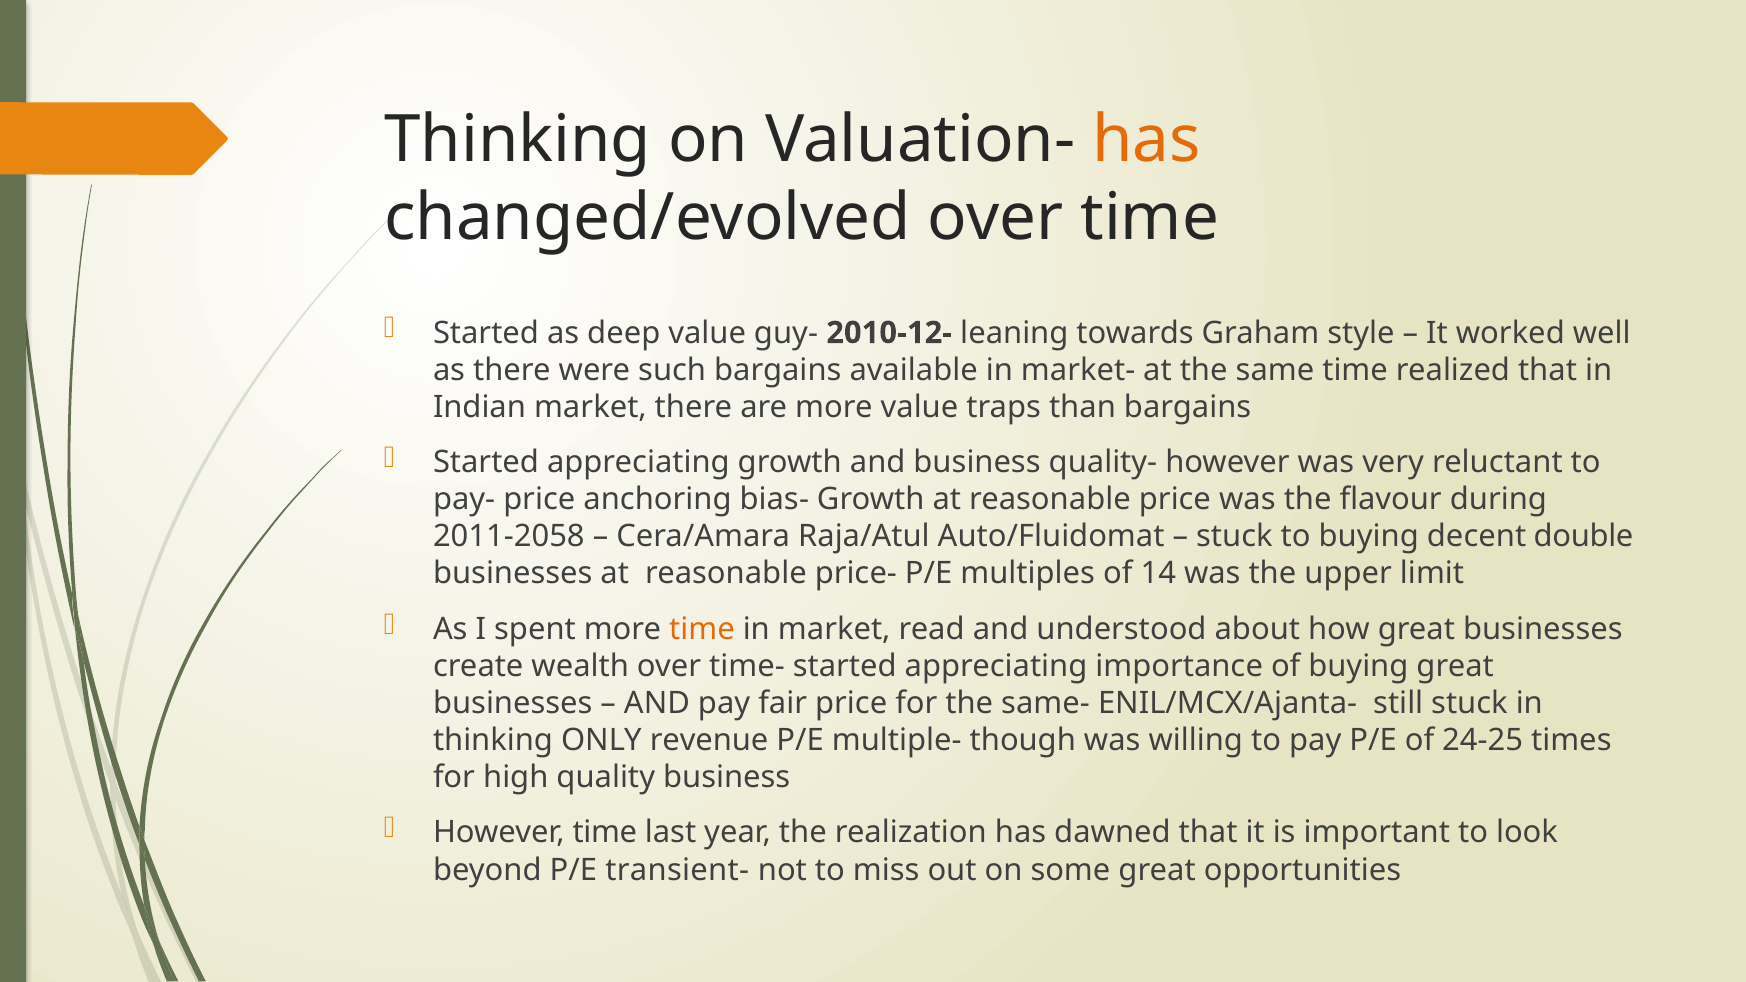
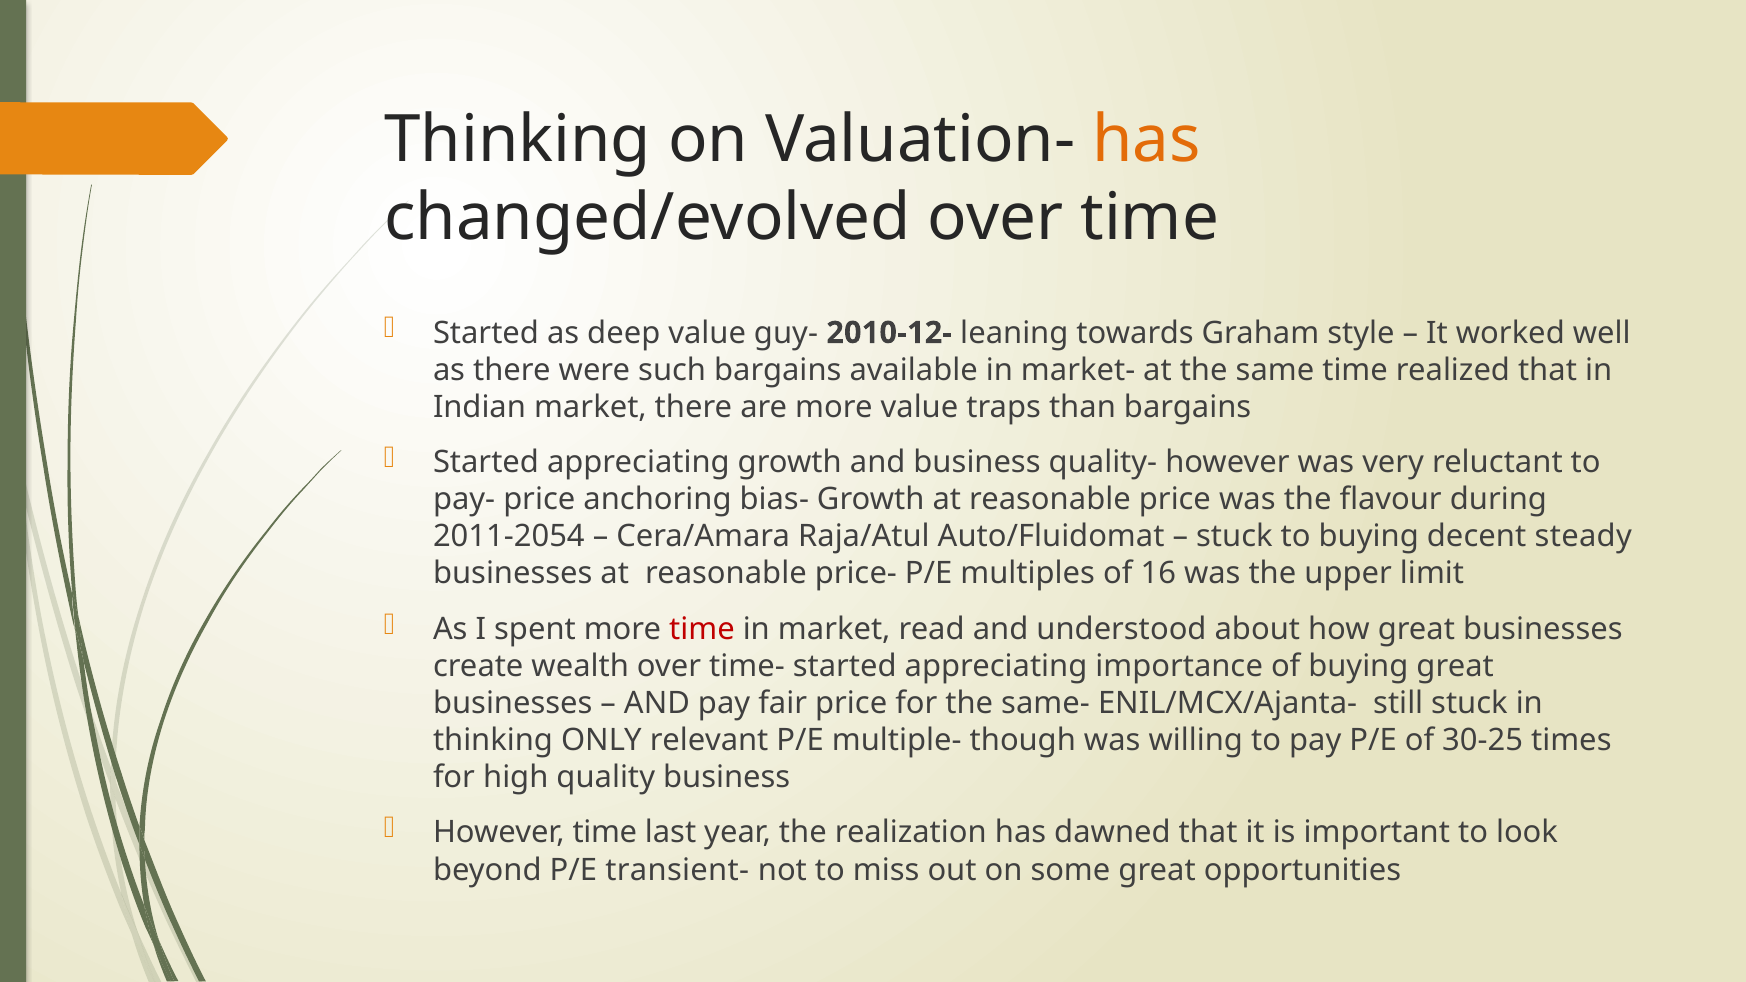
2011-2058: 2011-2058 -> 2011-2054 (509, 537)
double: double -> steady (1583, 537)
14: 14 -> 16 (1158, 574)
time colour: orange -> red (702, 629)
revenue: revenue -> relevant (709, 740)
24-25: 24-25 -> 30-25 (1483, 740)
